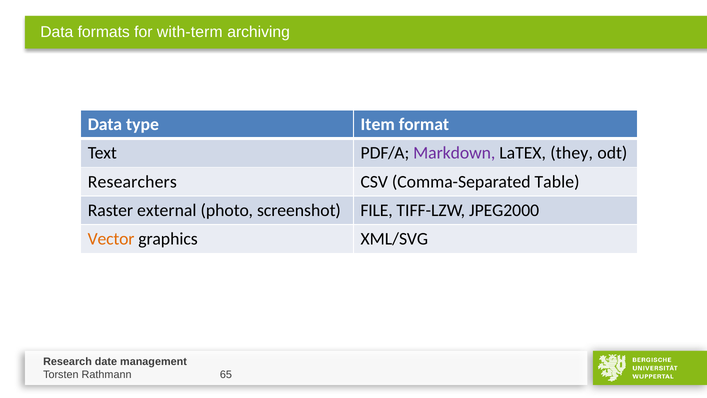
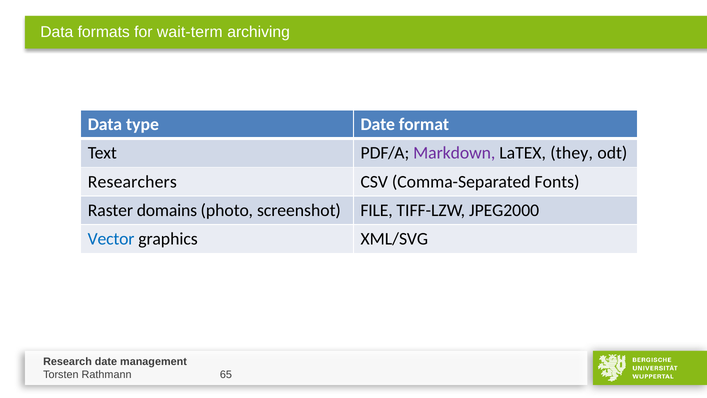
with-term: with-term -> wait-term (190, 32)
type Item: Item -> Date (378, 124)
Table: Table -> Fonts (557, 182)
external: external -> domains (167, 210)
Vector colour: orange -> blue (111, 239)
